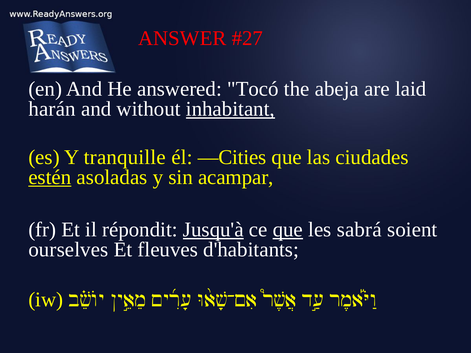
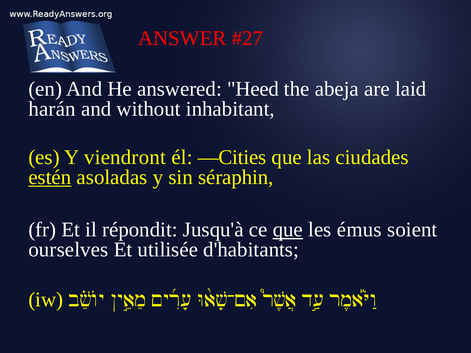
Tocó: Tocó -> Heed (253, 89)
inhabitant underline: present -> none (230, 109)
tranquille: tranquille -> viendront (125, 157)
acampar: acampar -> séraphin (236, 177)
Jusqu'à underline: present -> none (213, 230)
sabrá: sabrá -> émus (359, 230)
fleuves: fleuves -> utilisée (168, 250)
